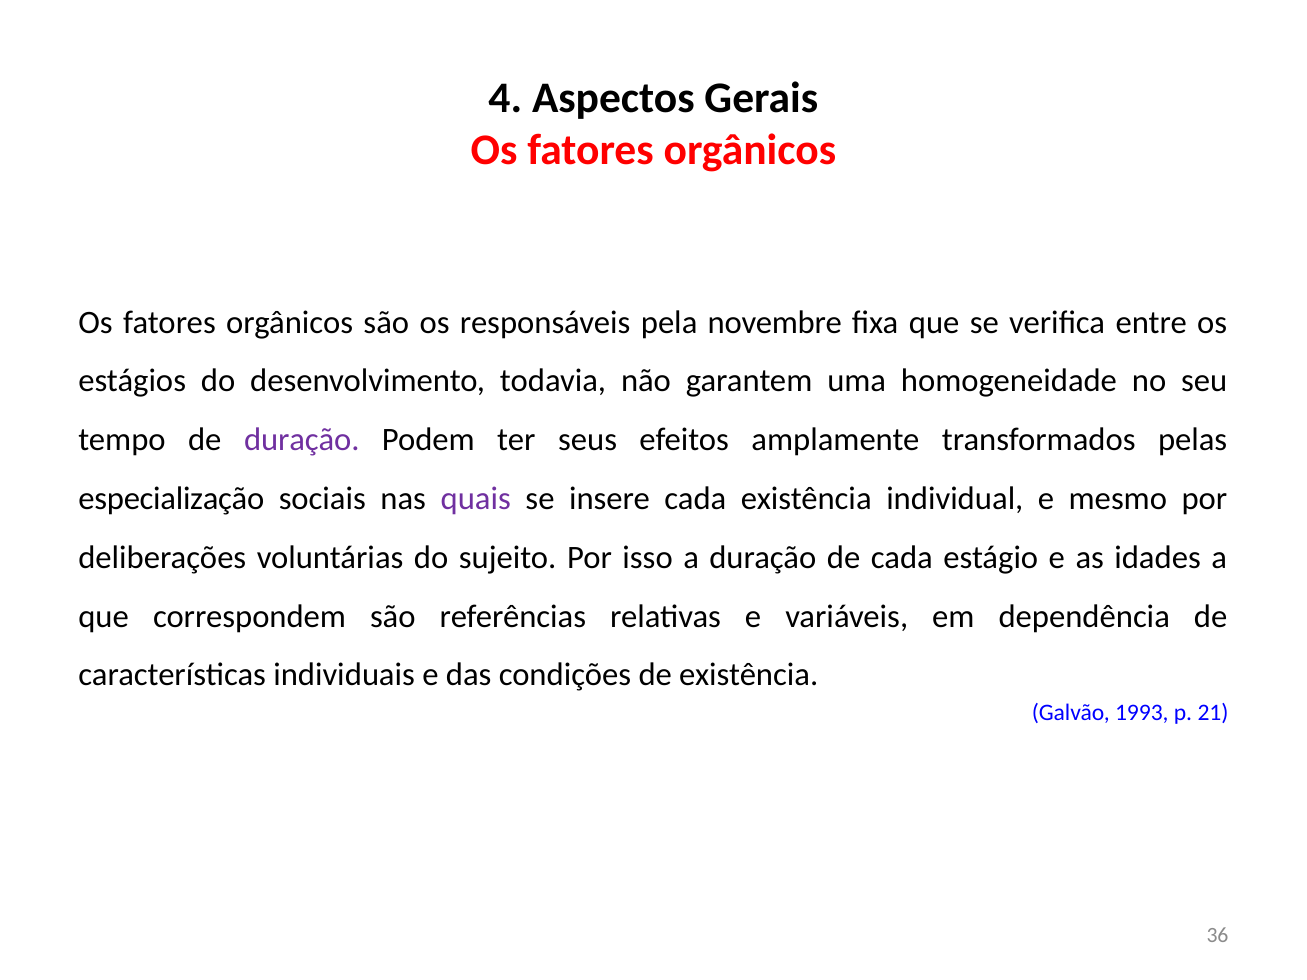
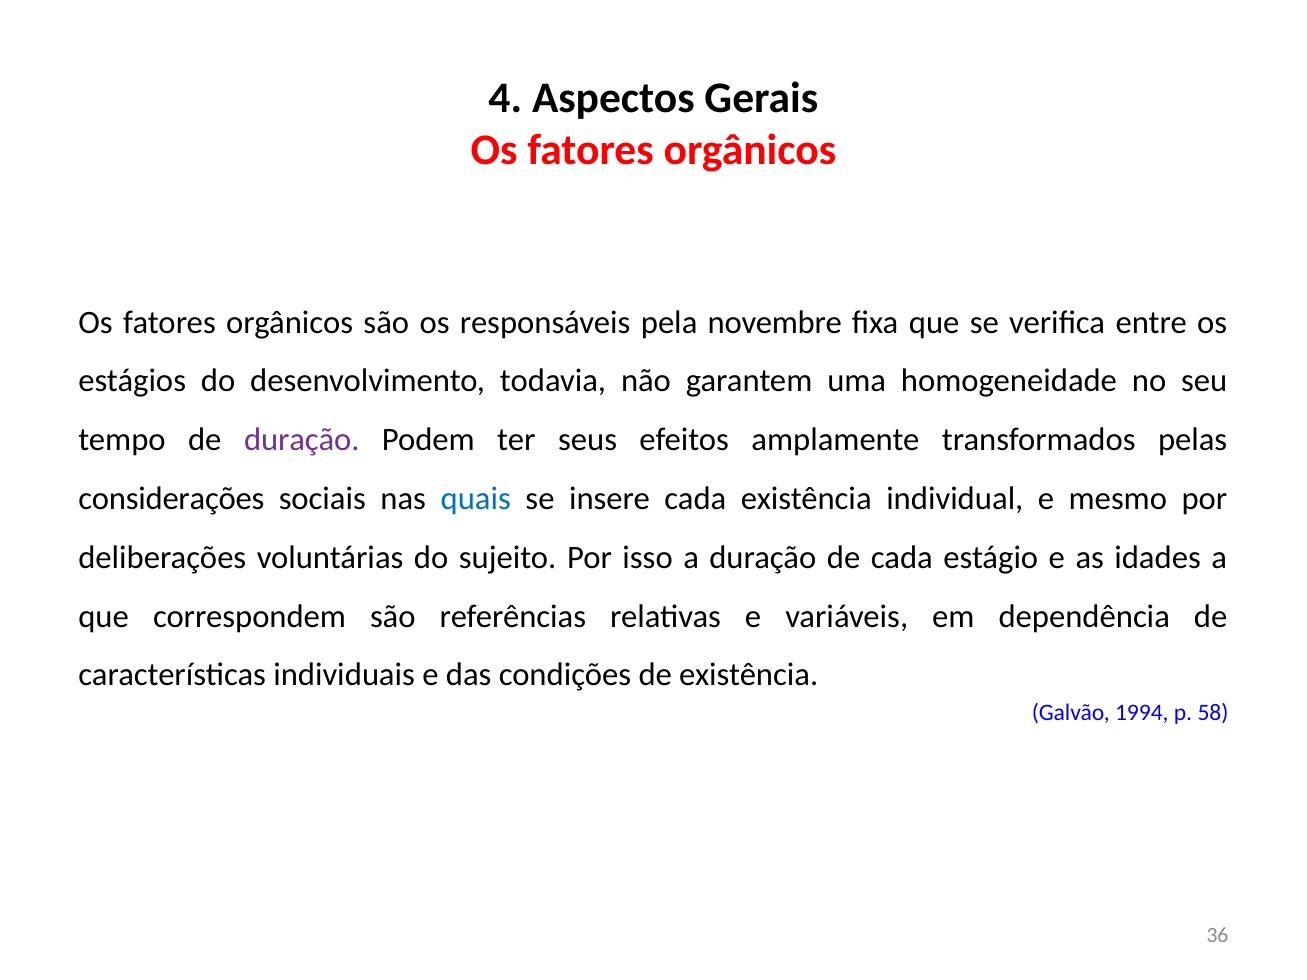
especialização: especialização -> considerações (171, 499)
quais colour: purple -> blue (476, 499)
1993: 1993 -> 1994 (1142, 713)
21: 21 -> 58 (1213, 713)
